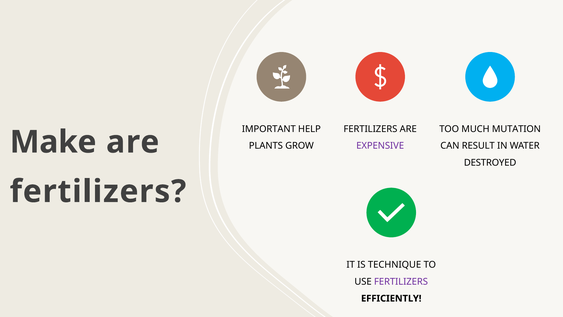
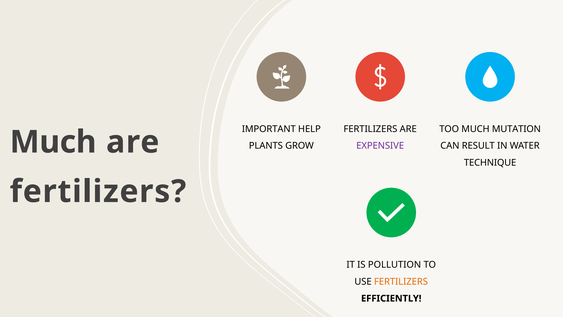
Make: Make -> Much (53, 142)
DESTROYED: DESTROYED -> TECHNIQUE (490, 163)
TECHNIQUE: TECHNIQUE -> POLLUTION (395, 264)
FERTILIZERS colour: purple -> orange (401, 281)
